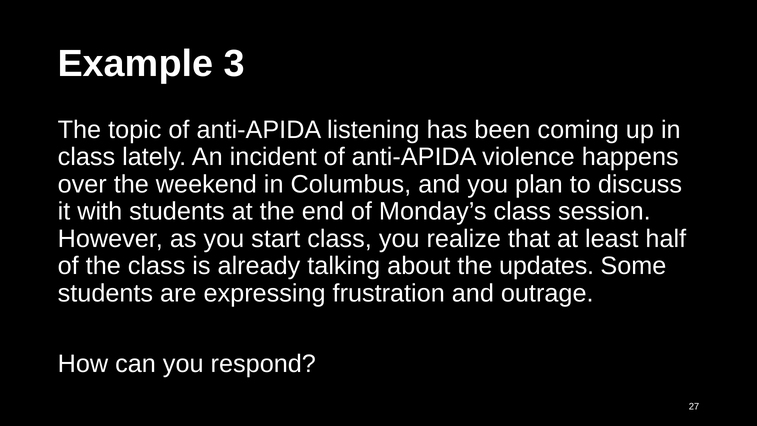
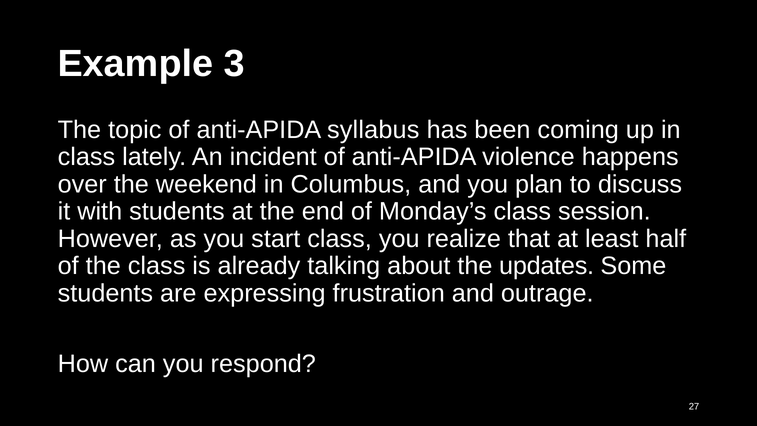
listening: listening -> syllabus (373, 130)
